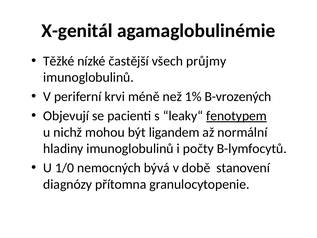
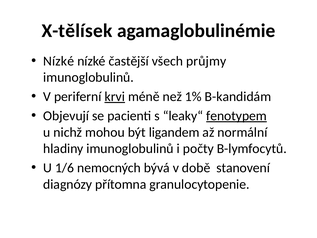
X-genitál: X-genitál -> X-tělísek (77, 31)
Těžké: Těžké -> Nízké (59, 61)
krvi underline: none -> present (115, 97)
B-vrozených: B-vrozených -> B-kandidám (238, 97)
1/0: 1/0 -> 1/6 (65, 168)
